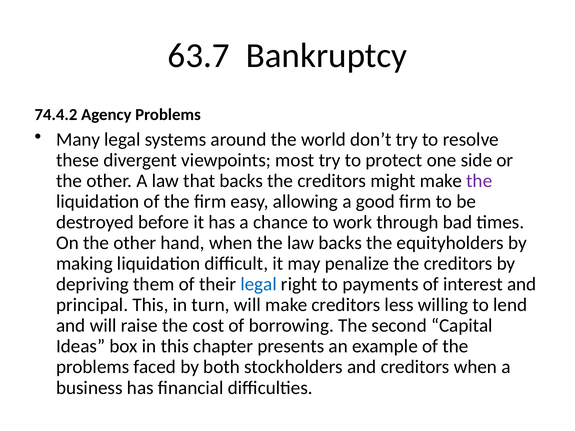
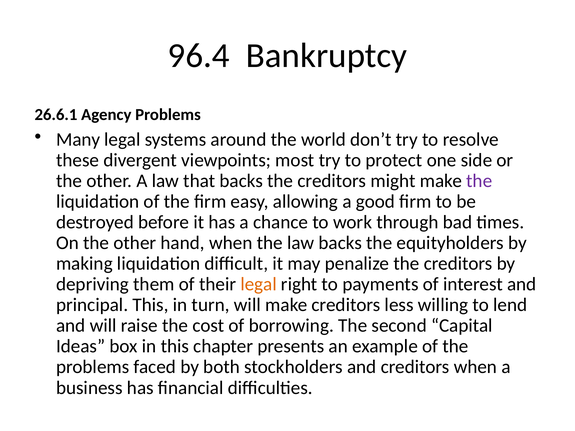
63.7: 63.7 -> 96.4 (199, 56)
74.4.2: 74.4.2 -> 26.6.1 (56, 115)
legal colour: blue -> orange (259, 284)
